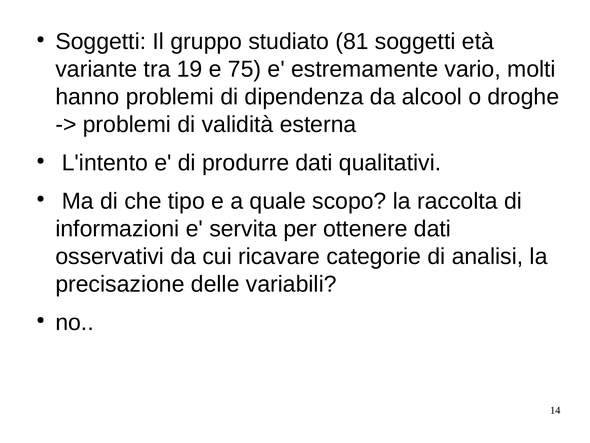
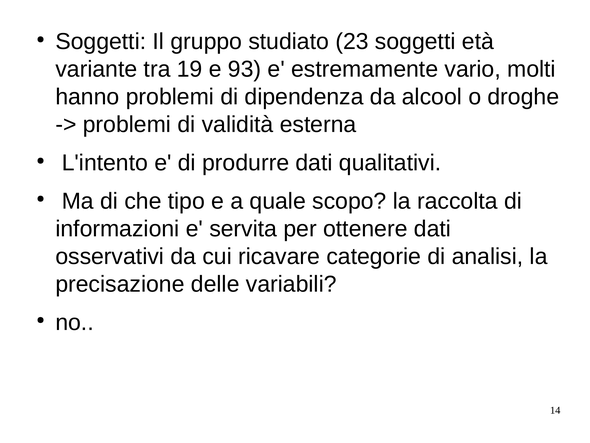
81: 81 -> 23 (352, 42)
75: 75 -> 93 (245, 69)
